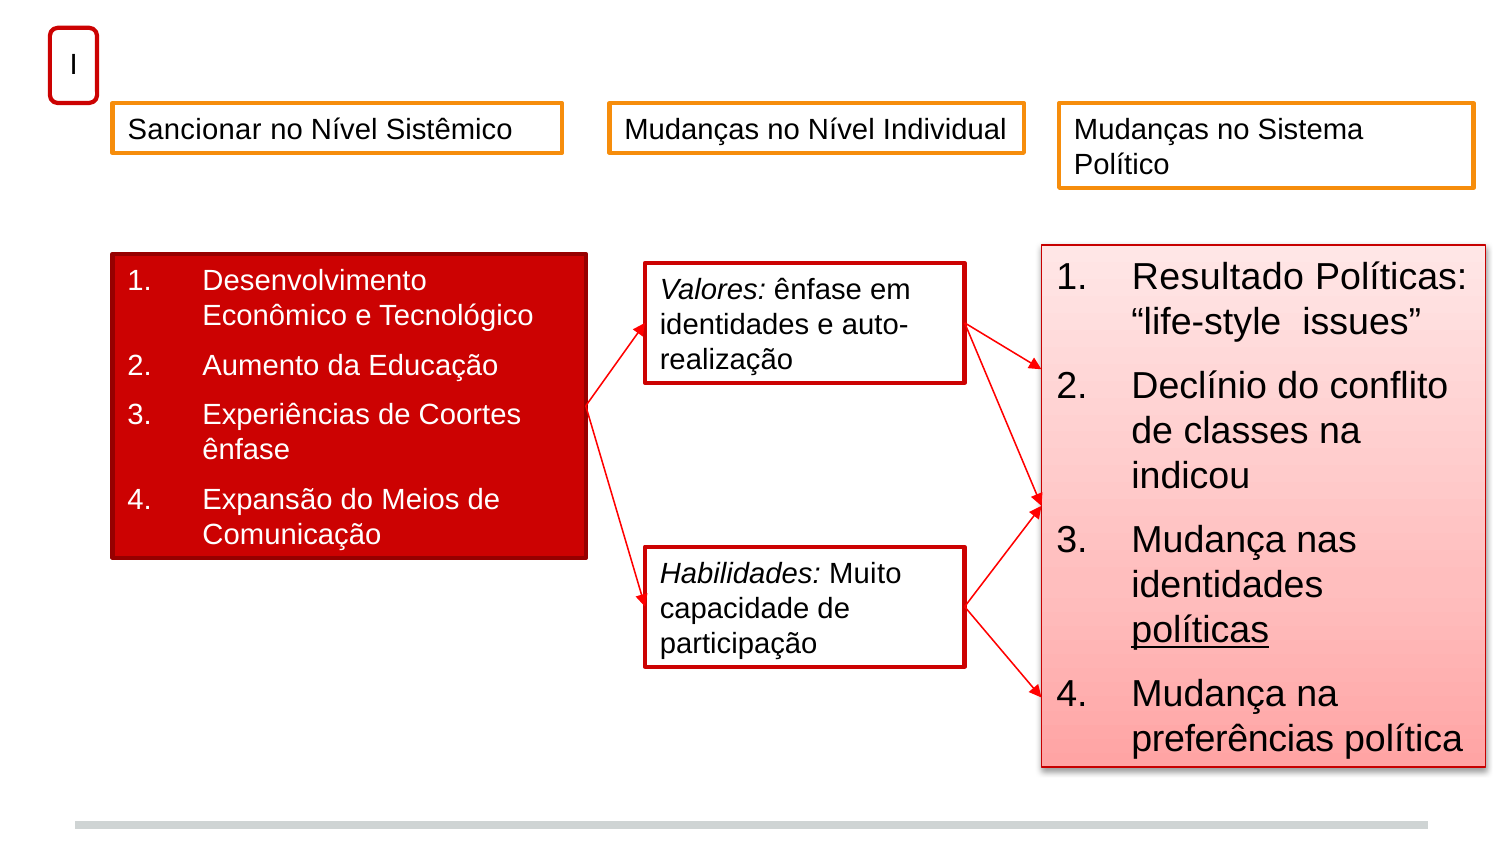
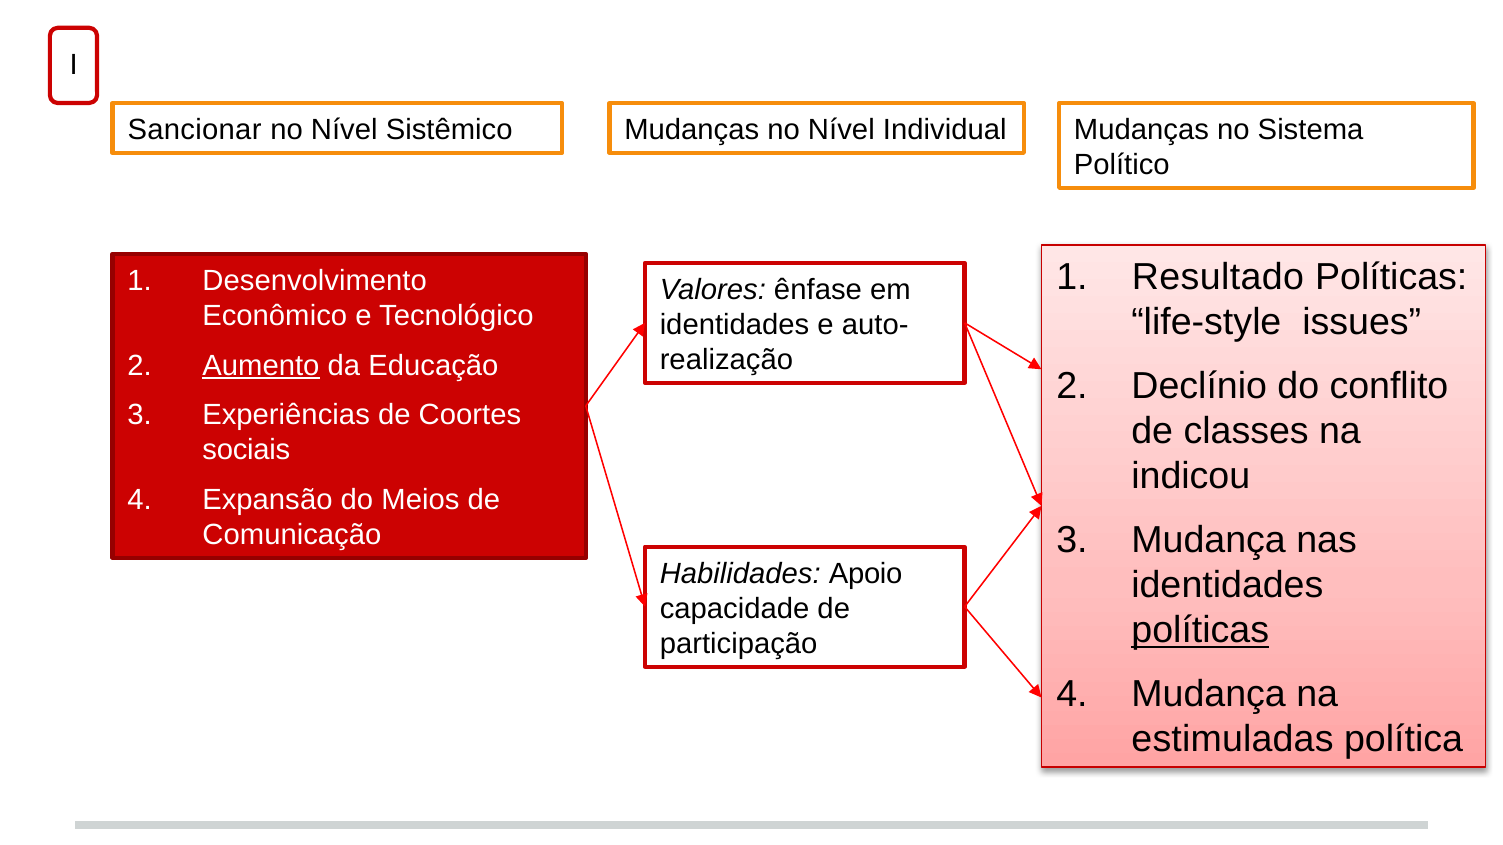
Aumento underline: none -> present (261, 366)
ênfase: ênfase -> sociais (246, 451)
Muito: Muito -> Apoio (866, 574)
preferências: preferências -> estimuladas (1233, 740)
